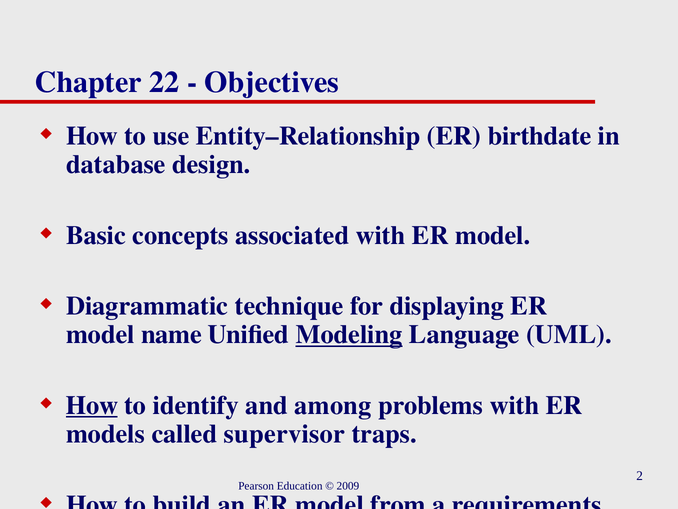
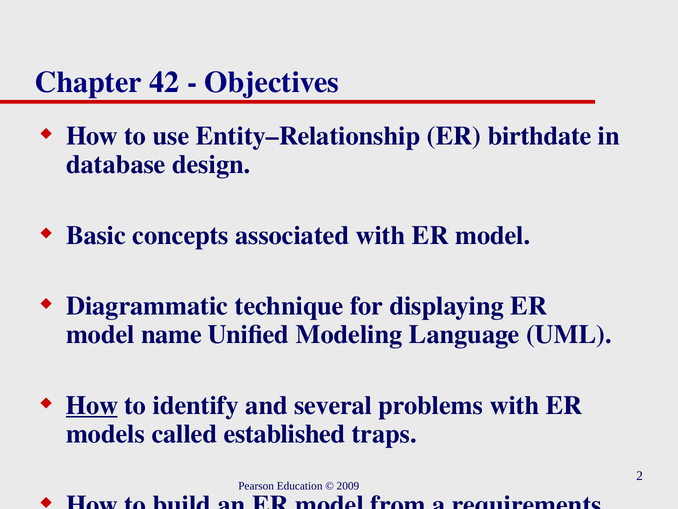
22: 22 -> 42 (164, 82)
Modeling underline: present -> none (349, 334)
among: among -> several (333, 405)
supervisor: supervisor -> established (285, 434)
